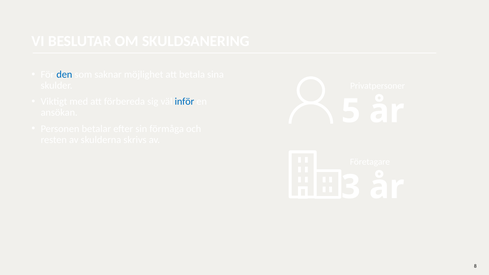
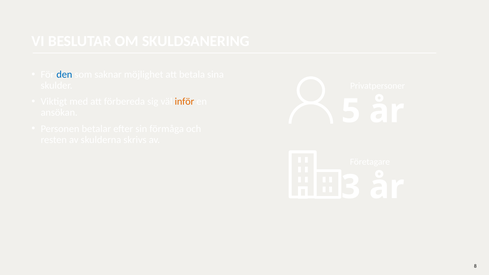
inför colour: blue -> orange (184, 102)
